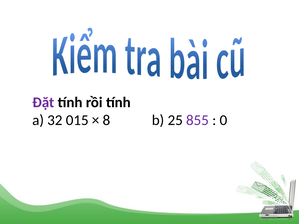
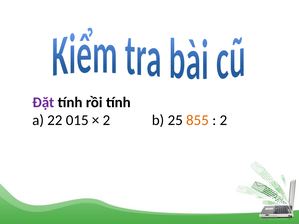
32: 32 -> 22 (55, 120)
8: 8 -> 2 (107, 120)
855 colour: purple -> orange (198, 120)
0: 0 -> 2 (223, 120)
